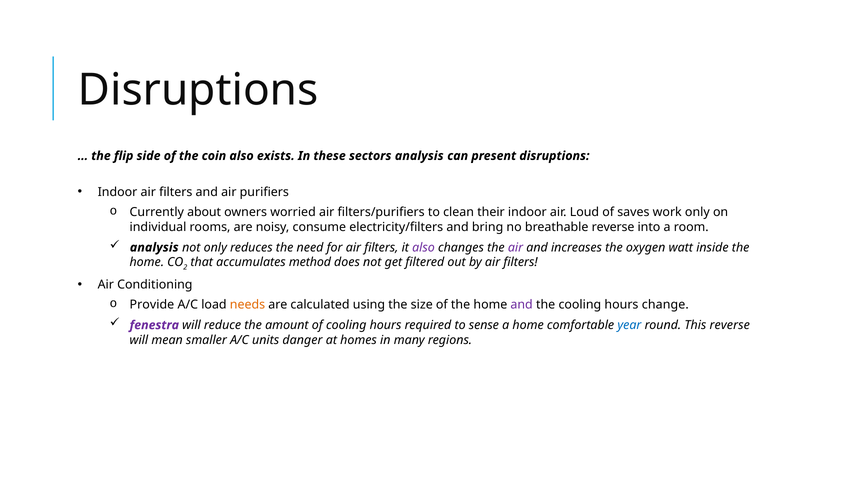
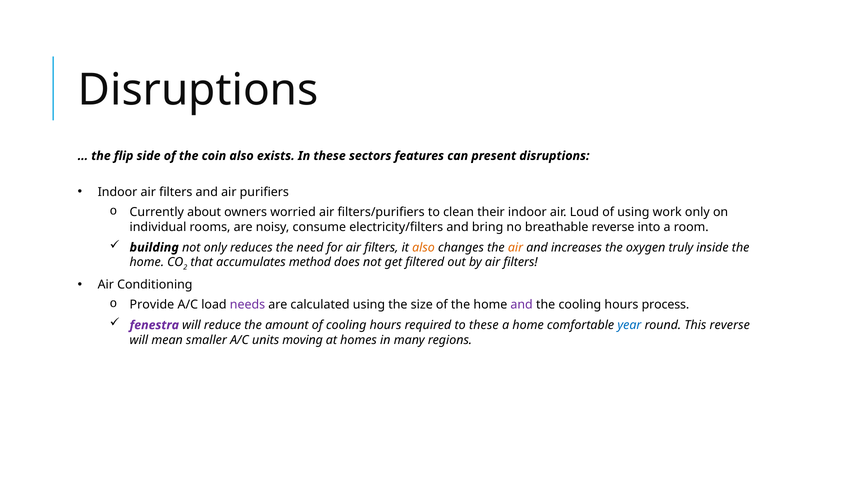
sectors analysis: analysis -> features (419, 156)
of saves: saves -> using (633, 212)
analysis: analysis -> building (154, 247)
also colour: purple -> orange (423, 247)
air colour: purple -> orange (515, 247)
watt: watt -> truly (681, 247)
needs colour: orange -> purple (247, 305)
change: change -> process (665, 305)
to sense: sense -> these (484, 325)
danger: danger -> moving (303, 340)
